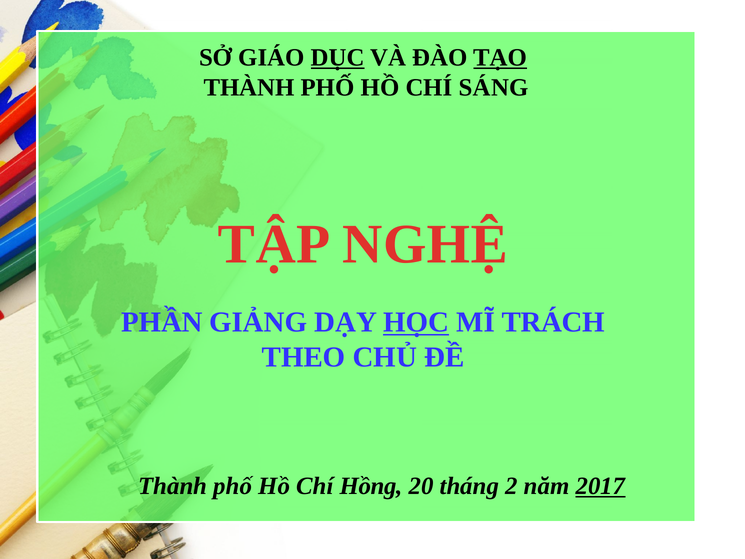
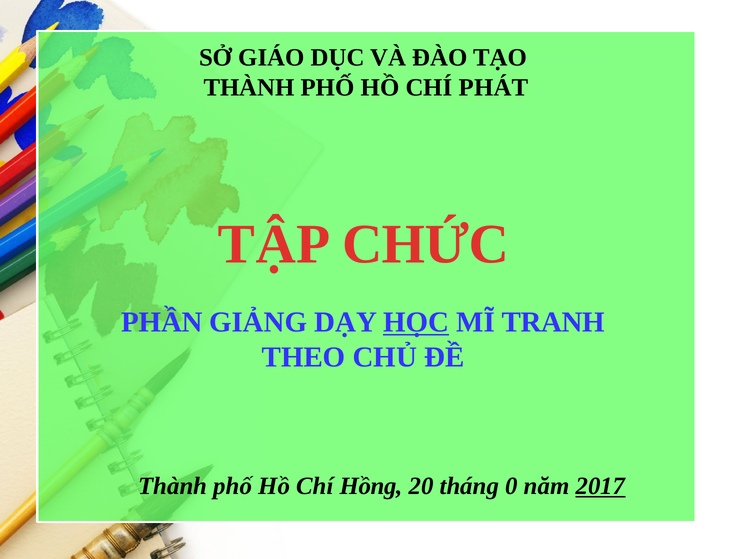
DỤC underline: present -> none (338, 58)
TẠO underline: present -> none (500, 58)
SÁNG: SÁNG -> PHÁT (494, 87)
NGHỆ: NGHỆ -> CHỨC (426, 244)
TRÁCH: TRÁCH -> TRANH (553, 322)
2: 2 -> 0 (511, 486)
